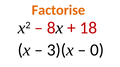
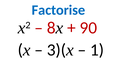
Factorise colour: orange -> blue (58, 10)
18: 18 -> 90 (88, 28)
0: 0 -> 1 (97, 50)
